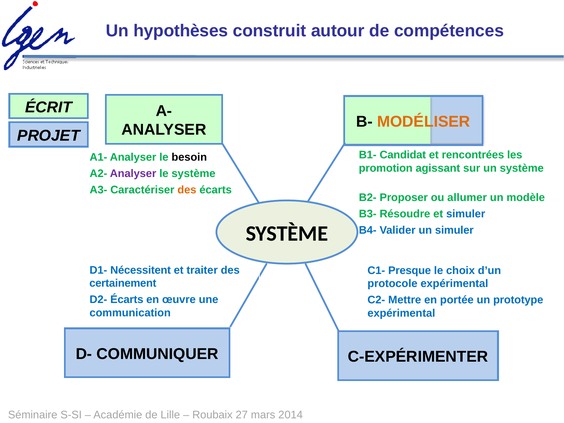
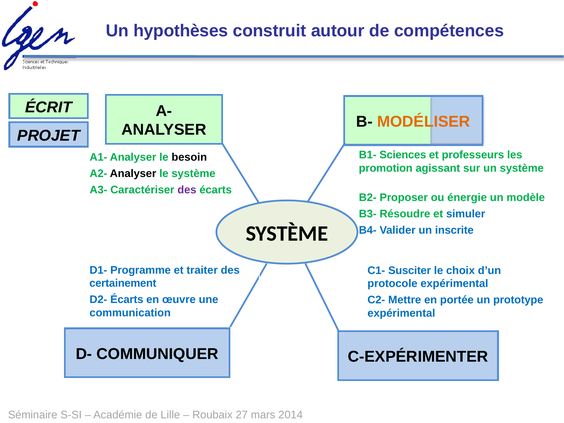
Candidat: Candidat -> Sciences (403, 155)
rencontrées: rencontrées -> professeurs (473, 155)
Analyser colour: purple -> black (133, 174)
des colour: orange -> purple (187, 190)
allumer: allumer -> énergie (467, 198)
un simuler: simuler -> inscrite (454, 230)
Nécessitent: Nécessitent -> Programme (141, 270)
Presque: Presque -> Susciter (410, 270)
